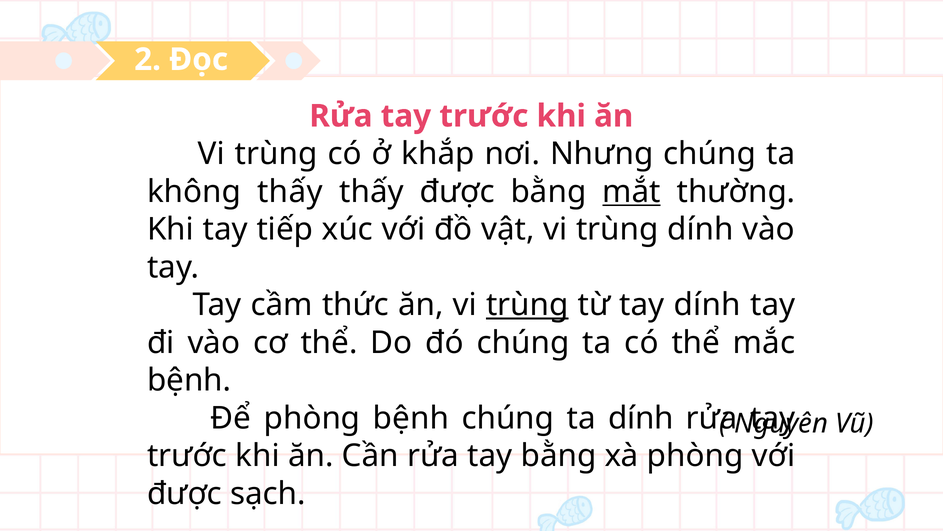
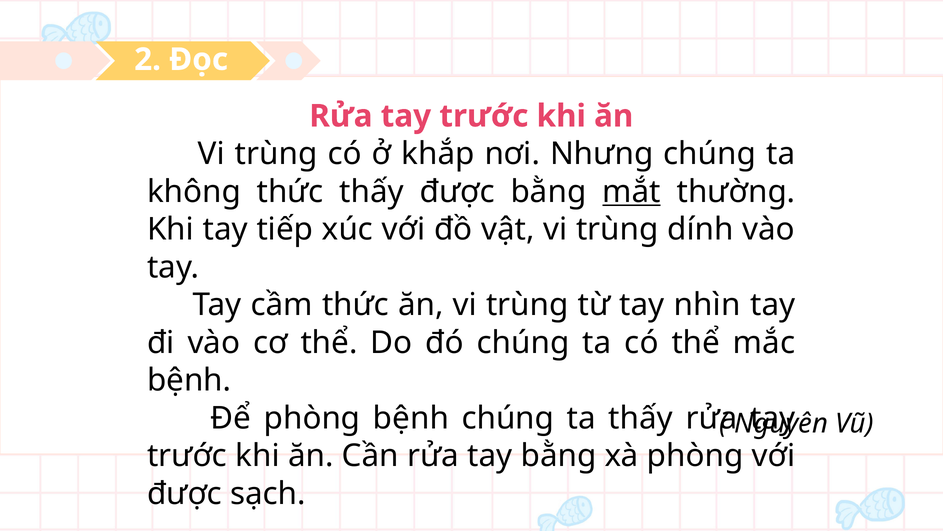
không thấy: thấy -> thức (290, 191)
trùng underline: present -> none (527, 305)
tay dính: dính -> nhìn (707, 305)
ta dính: dính -> thấy (641, 418)
